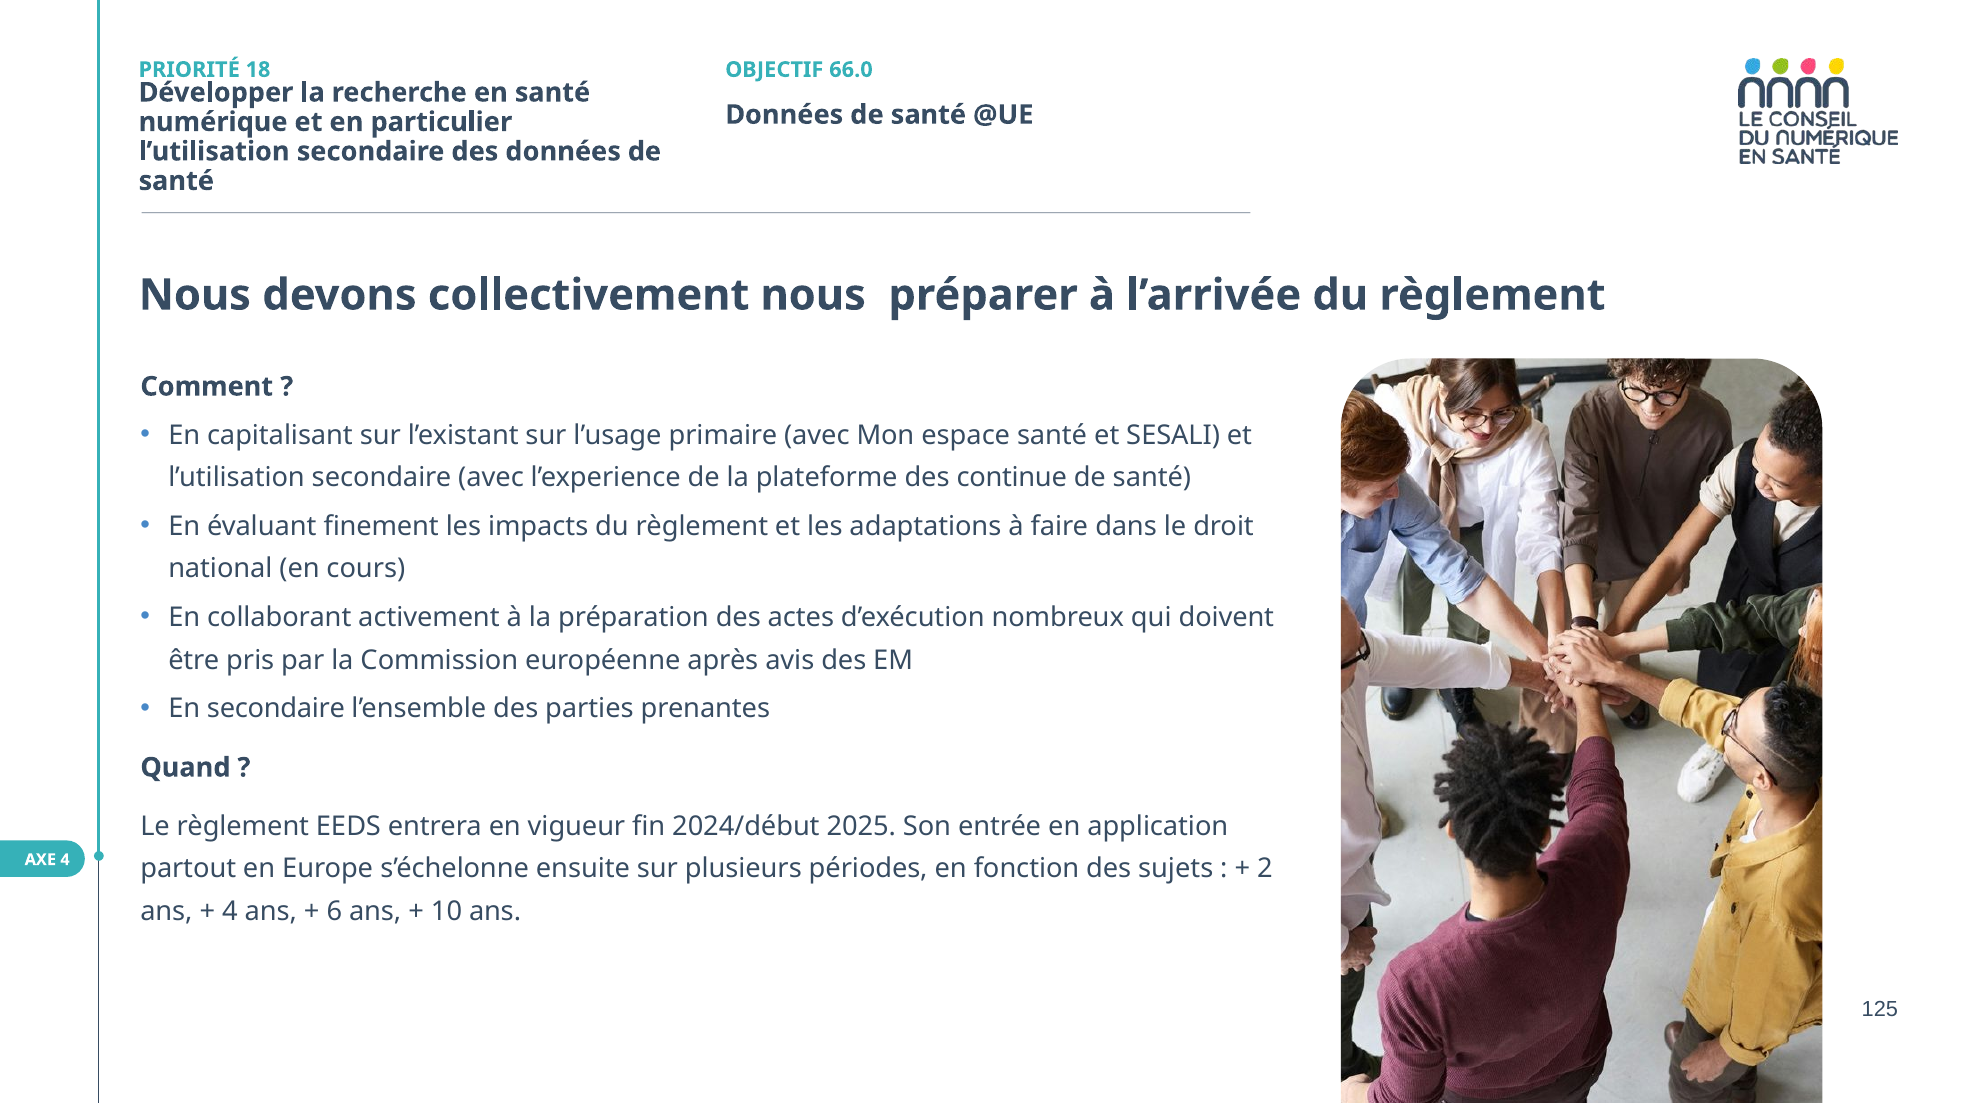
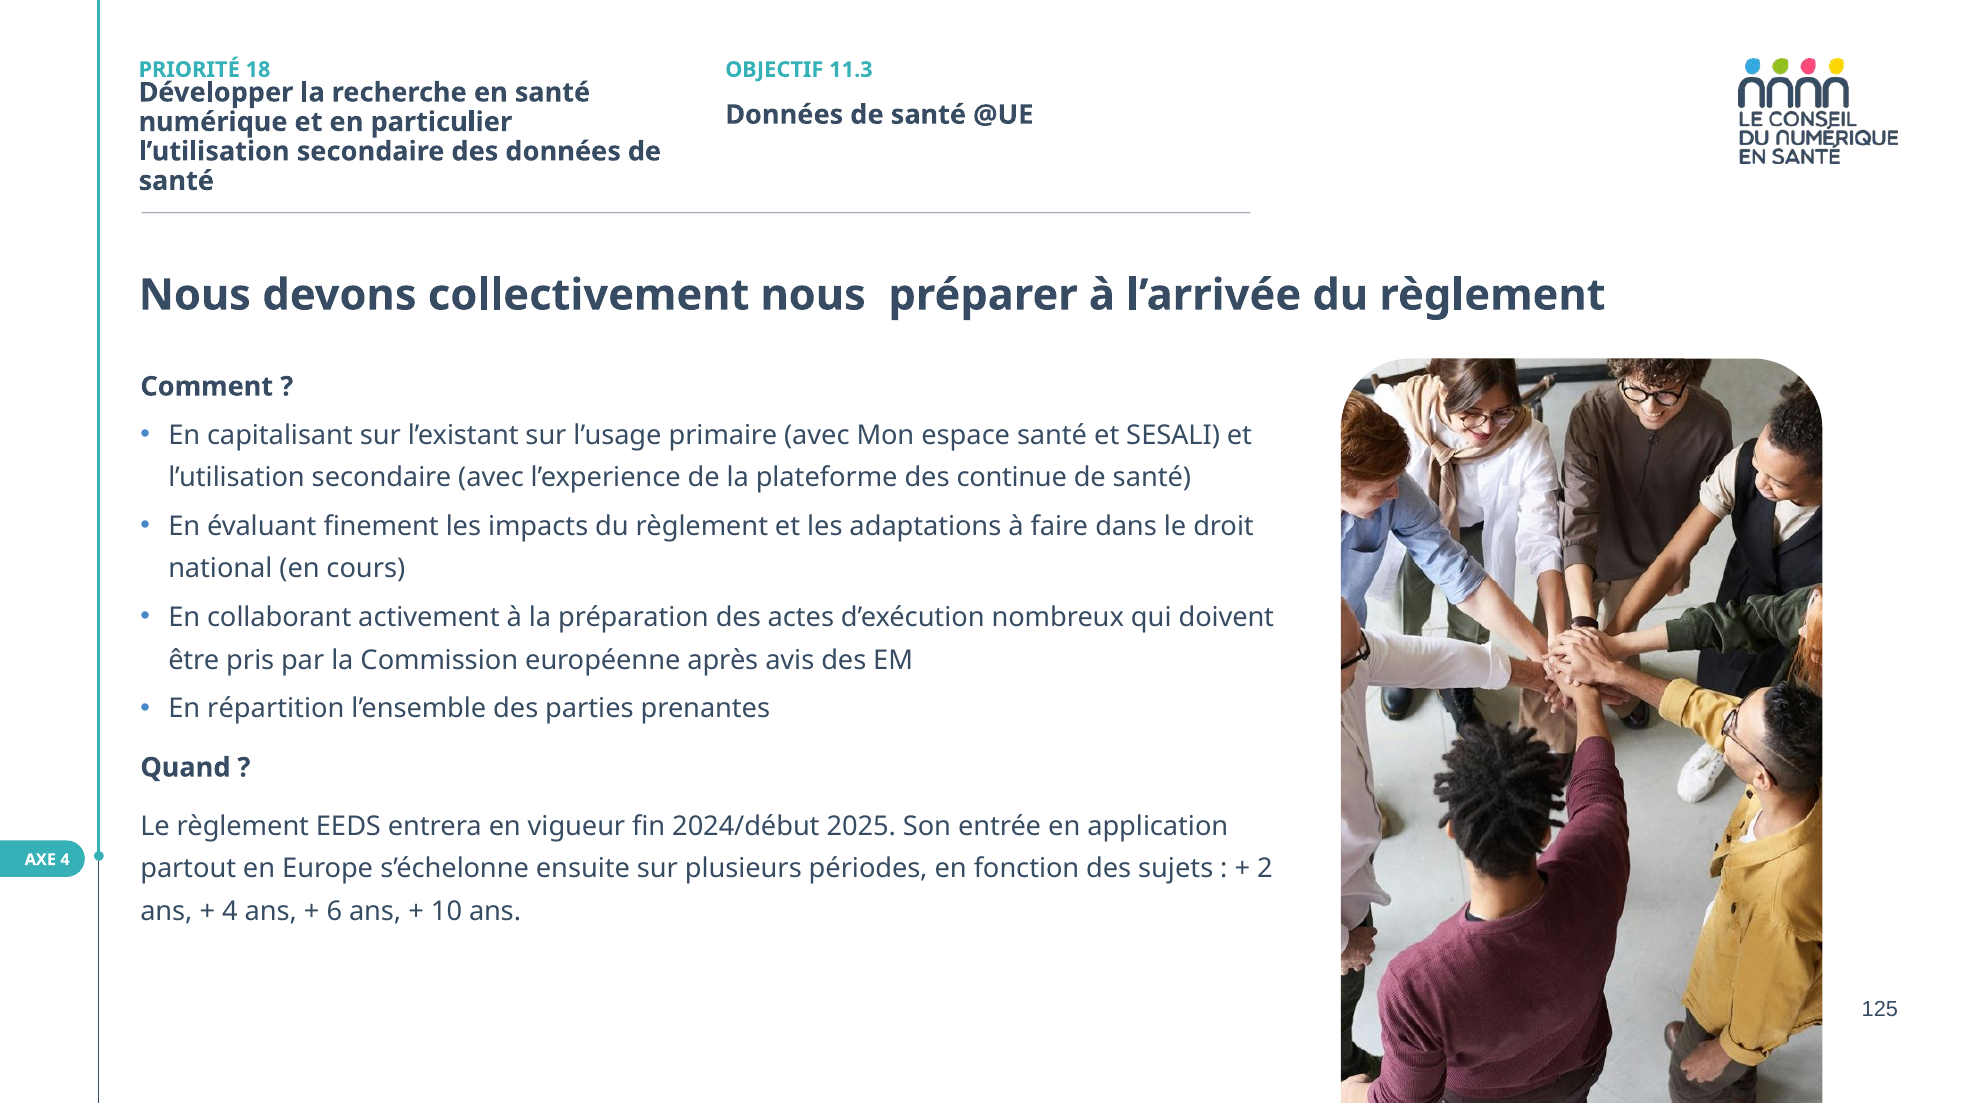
66.0: 66.0 -> 11.3 (851, 70)
En secondaire: secondaire -> répartition (276, 709)
